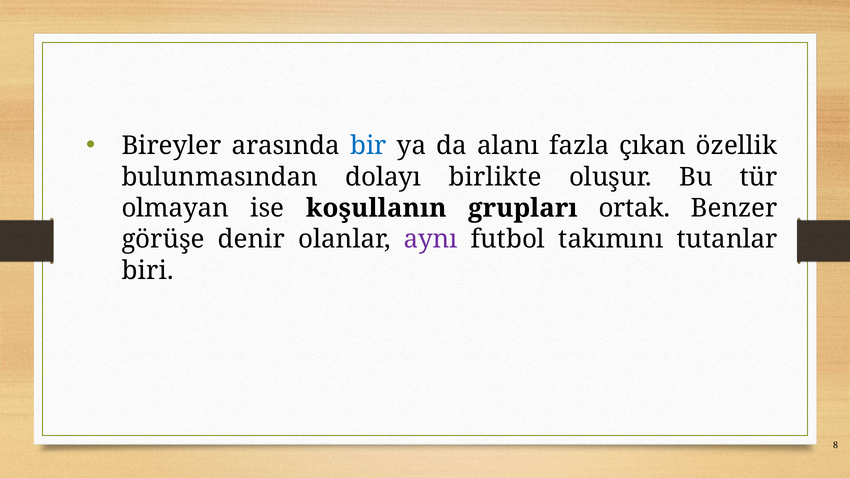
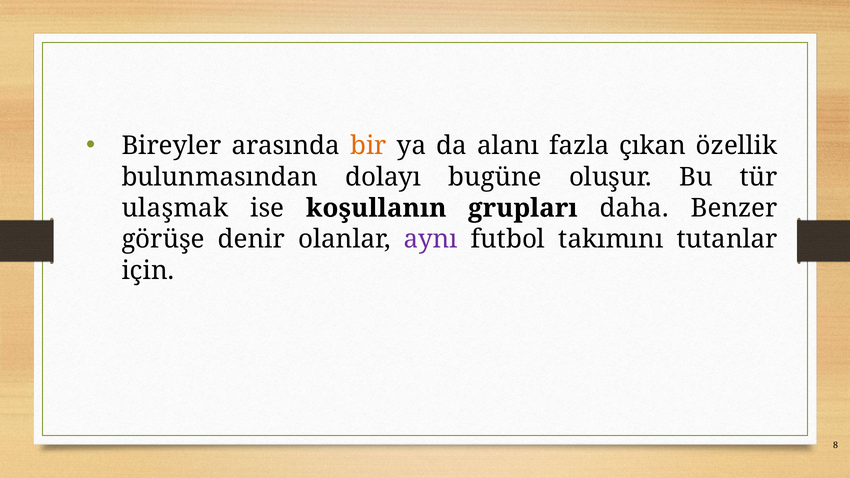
bir colour: blue -> orange (368, 146)
birlikte: birlikte -> bugüne (495, 177)
olmayan: olmayan -> ulaşmak (175, 208)
ortak: ortak -> daha (634, 208)
biri: biri -> için (148, 271)
